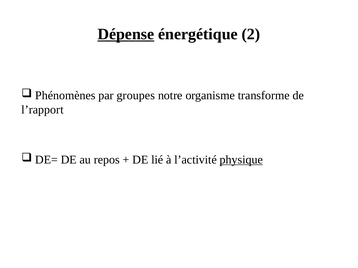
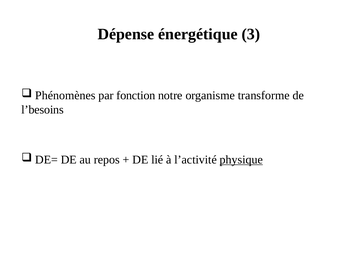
Dépense underline: present -> none (126, 34)
2: 2 -> 3 (251, 34)
groupes: groupes -> fonction (136, 95)
l’rapport: l’rapport -> l’besoins (43, 110)
